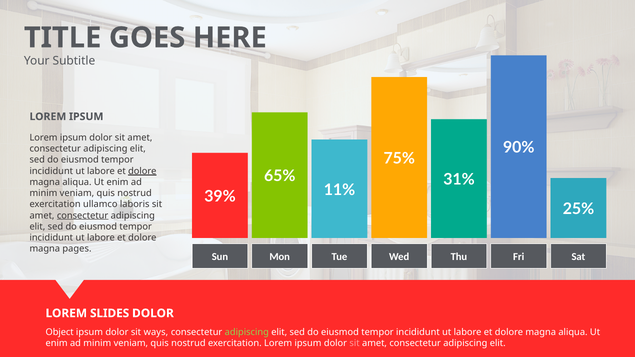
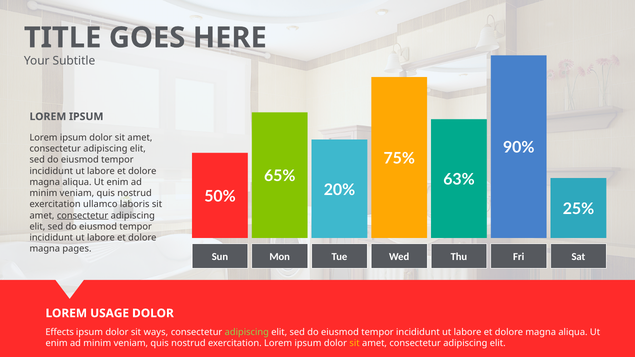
dolore underline: present -> none (142, 171)
31%: 31% -> 63% (459, 180)
11%: 11% -> 20% (339, 190)
39%: 39% -> 50% (220, 197)
SLIDES: SLIDES -> USAGE (110, 313)
Object: Object -> Effects (60, 332)
sit colour: pink -> yellow (355, 343)
